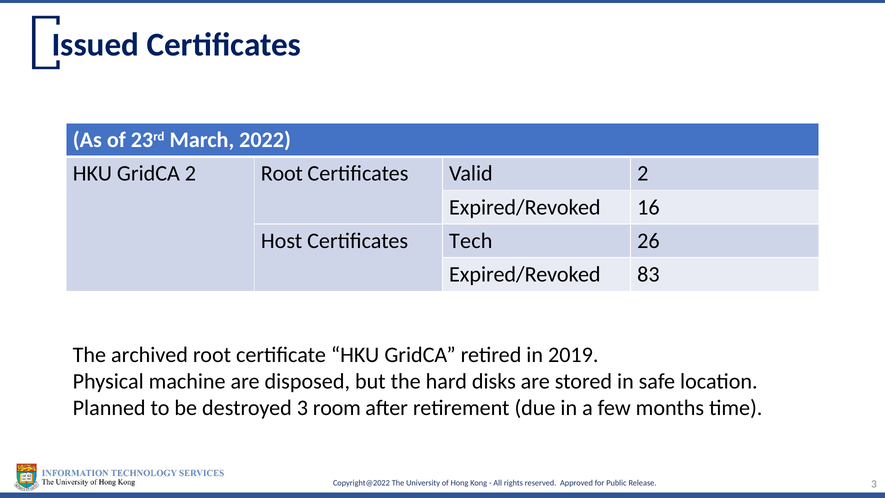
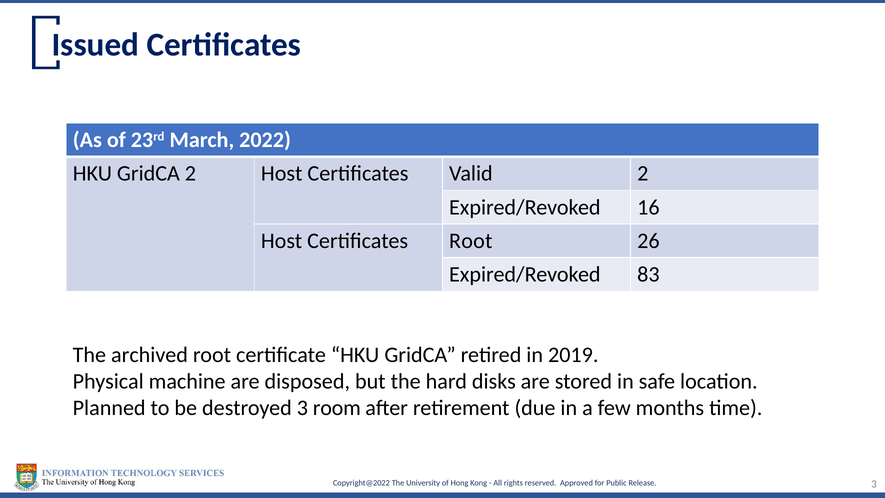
2 Root: Root -> Host (282, 174)
Certificates Tech: Tech -> Root (471, 241)
